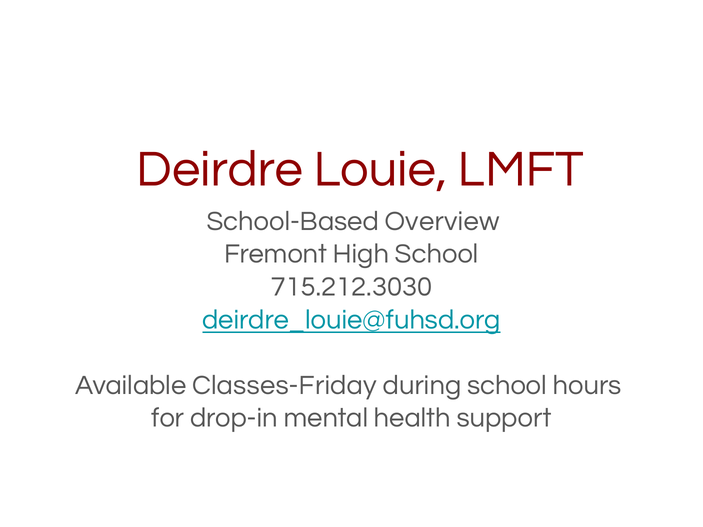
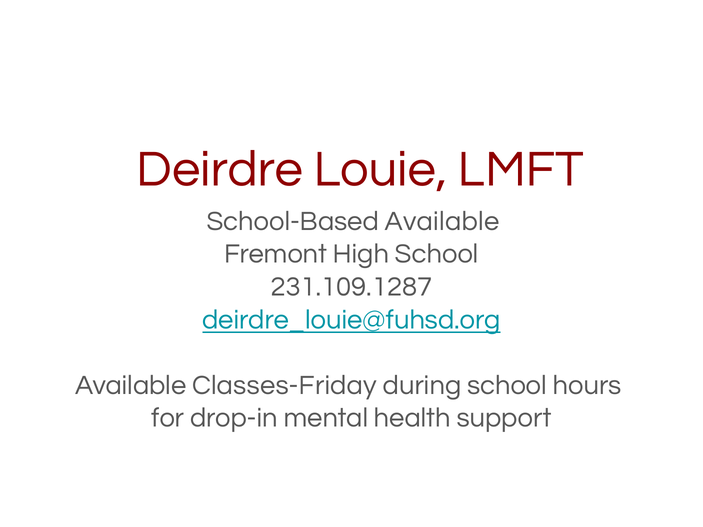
School-Based Overview: Overview -> Available (442, 221)
715.212.3030: 715.212.3030 -> 231.109.1287 (351, 287)
